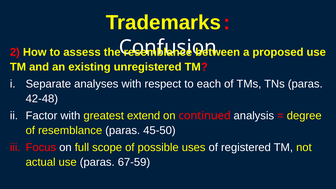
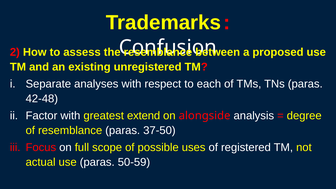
continued: continued -> alongside (205, 116)
45-50: 45-50 -> 37-50 (159, 130)
67-59: 67-59 -> 50-59 (134, 162)
